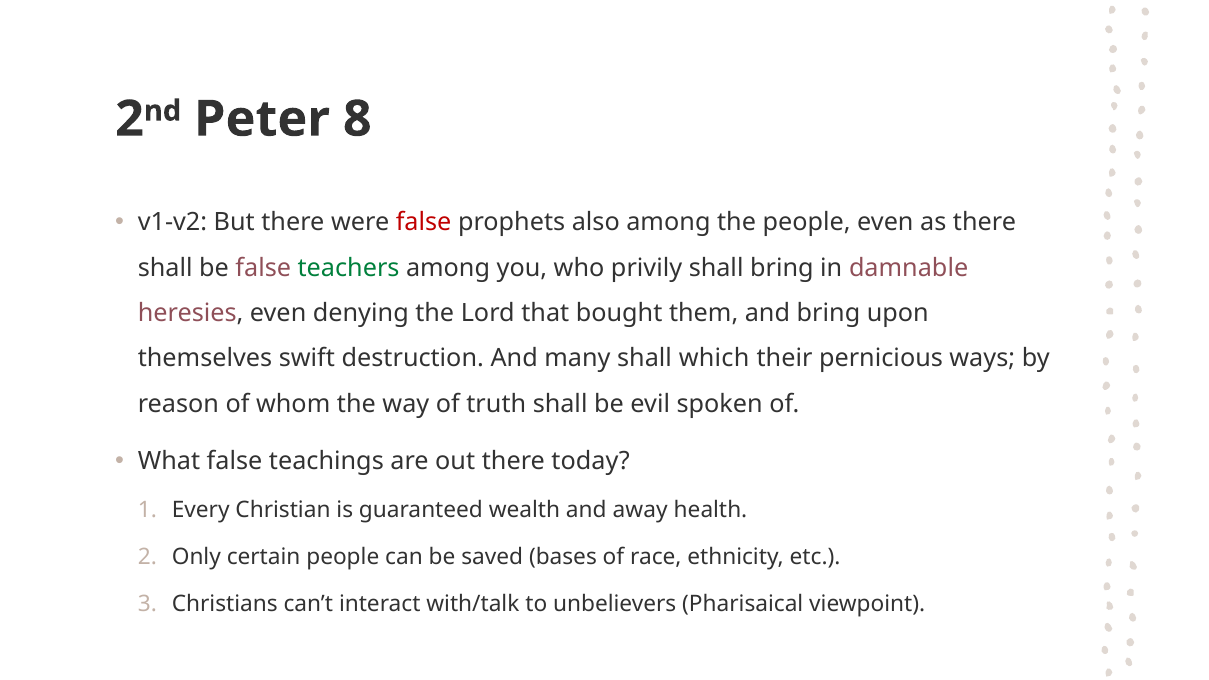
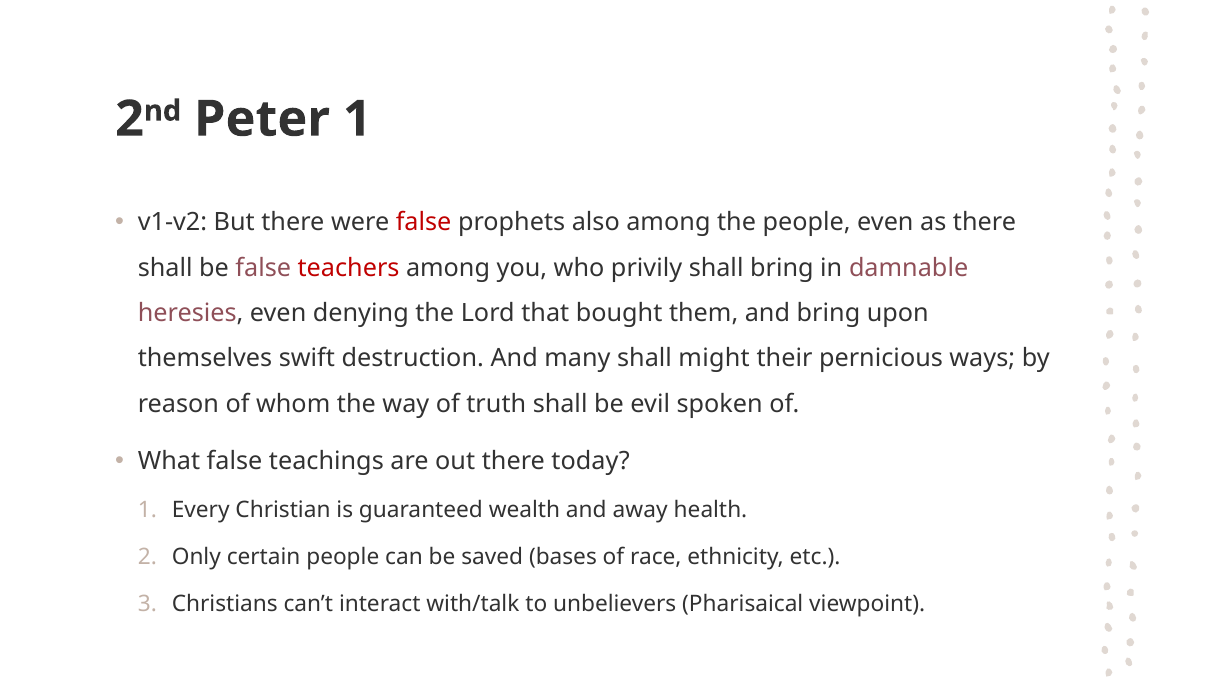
Peter 8: 8 -> 1 (357, 119)
teachers colour: green -> red (349, 268)
which: which -> might (714, 358)
